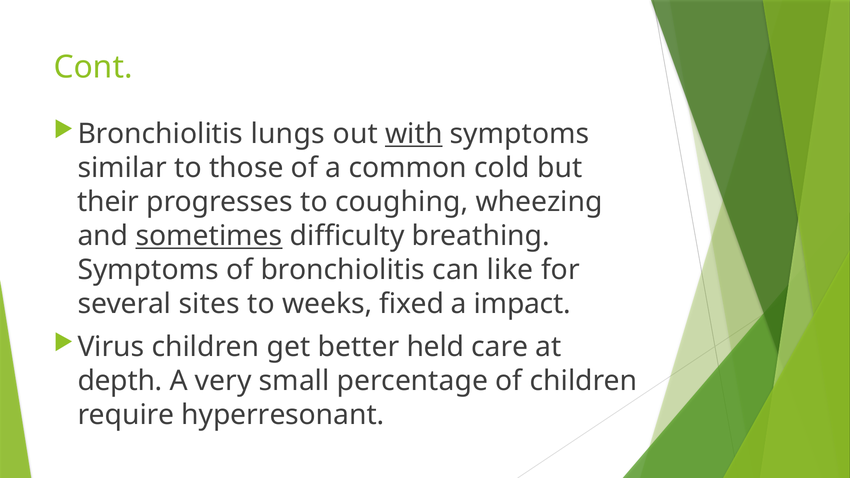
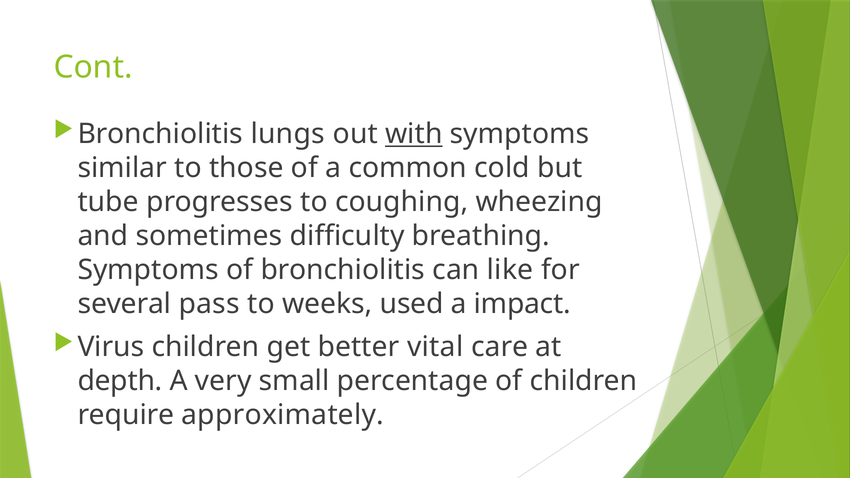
their: their -> tube (108, 202)
sometimes underline: present -> none (209, 236)
sites: sites -> pass (209, 304)
ﬁxed: ﬁxed -> used (412, 304)
held: held -> vital (435, 347)
hyperresonant: hyperresonant -> approximately (283, 415)
